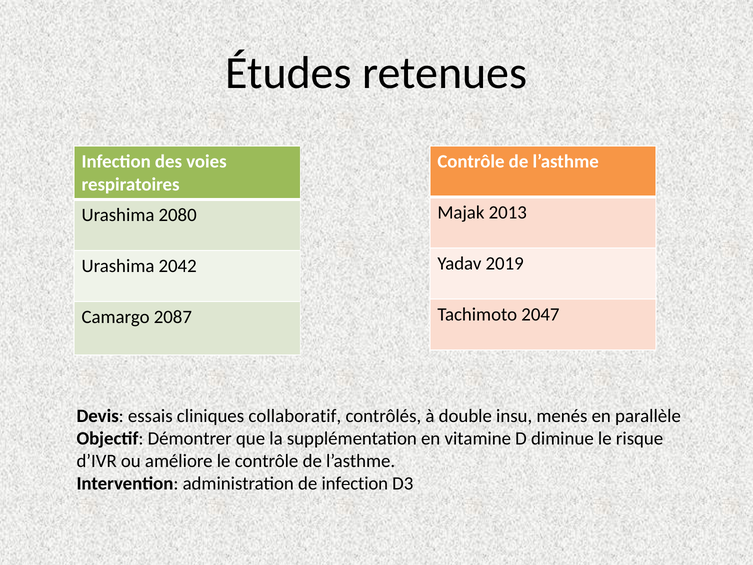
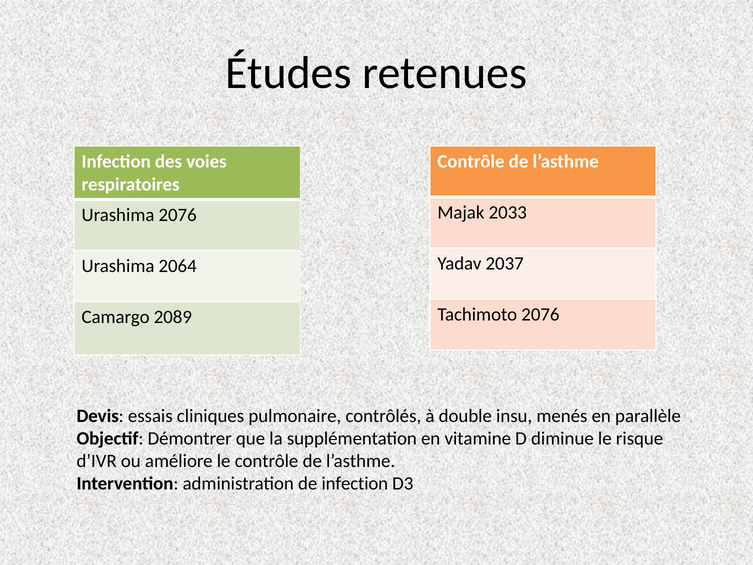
2013: 2013 -> 2033 (508, 212)
Urashima 2080: 2080 -> 2076 (178, 215)
2019: 2019 -> 2037 (505, 263)
2042: 2042 -> 2064 (178, 266)
Tachimoto 2047: 2047 -> 2076 (540, 314)
2087: 2087 -> 2089 (173, 317)
collaboratif: collaboratif -> pulmonaire (295, 416)
